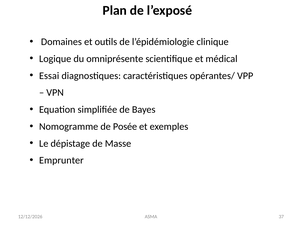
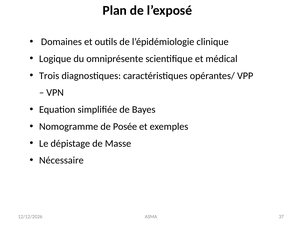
Essai: Essai -> Trois (49, 76)
Emprunter: Emprunter -> Nécessaire (61, 160)
